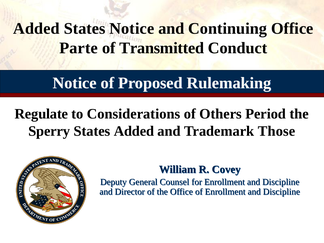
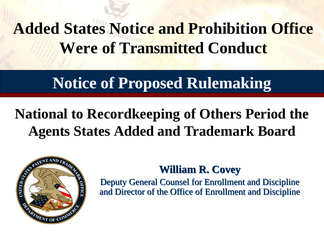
Continuing: Continuing -> Prohibition (228, 29)
Parte: Parte -> Were (79, 48)
Regulate: Regulate -> National (41, 114)
Considerations: Considerations -> Recordkeeping (134, 114)
Sperry: Sperry -> Agents (49, 131)
Those: Those -> Board (277, 131)
